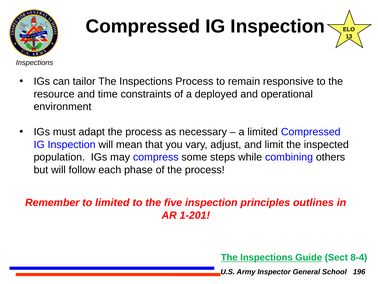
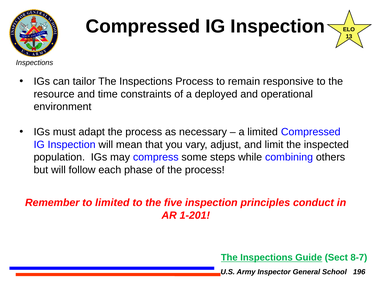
outlines: outlines -> conduct (313, 202)
8-4: 8-4 -> 8-7 (359, 257)
